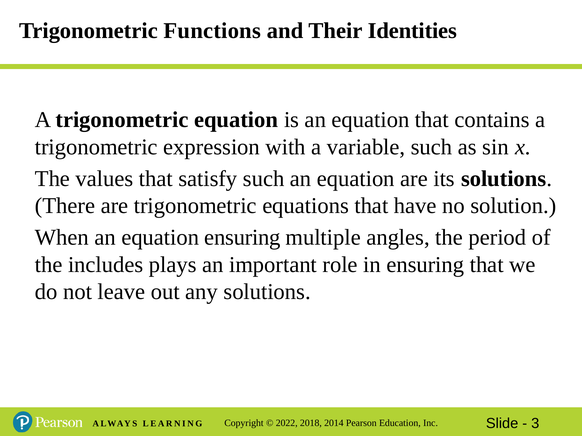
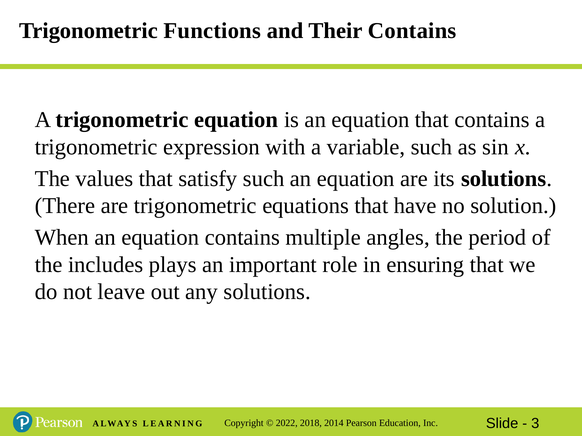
Their Identities: Identities -> Contains (412, 31)
equation ensuring: ensuring -> contains (242, 238)
